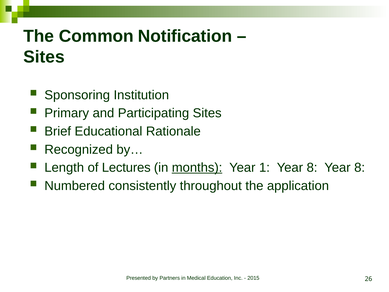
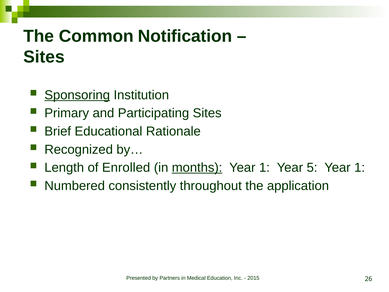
Sponsoring underline: none -> present (77, 95)
Lectures: Lectures -> Enrolled (126, 168)
1 Year 8: 8 -> 5 (312, 168)
8: 8 -> 1 (360, 168)
